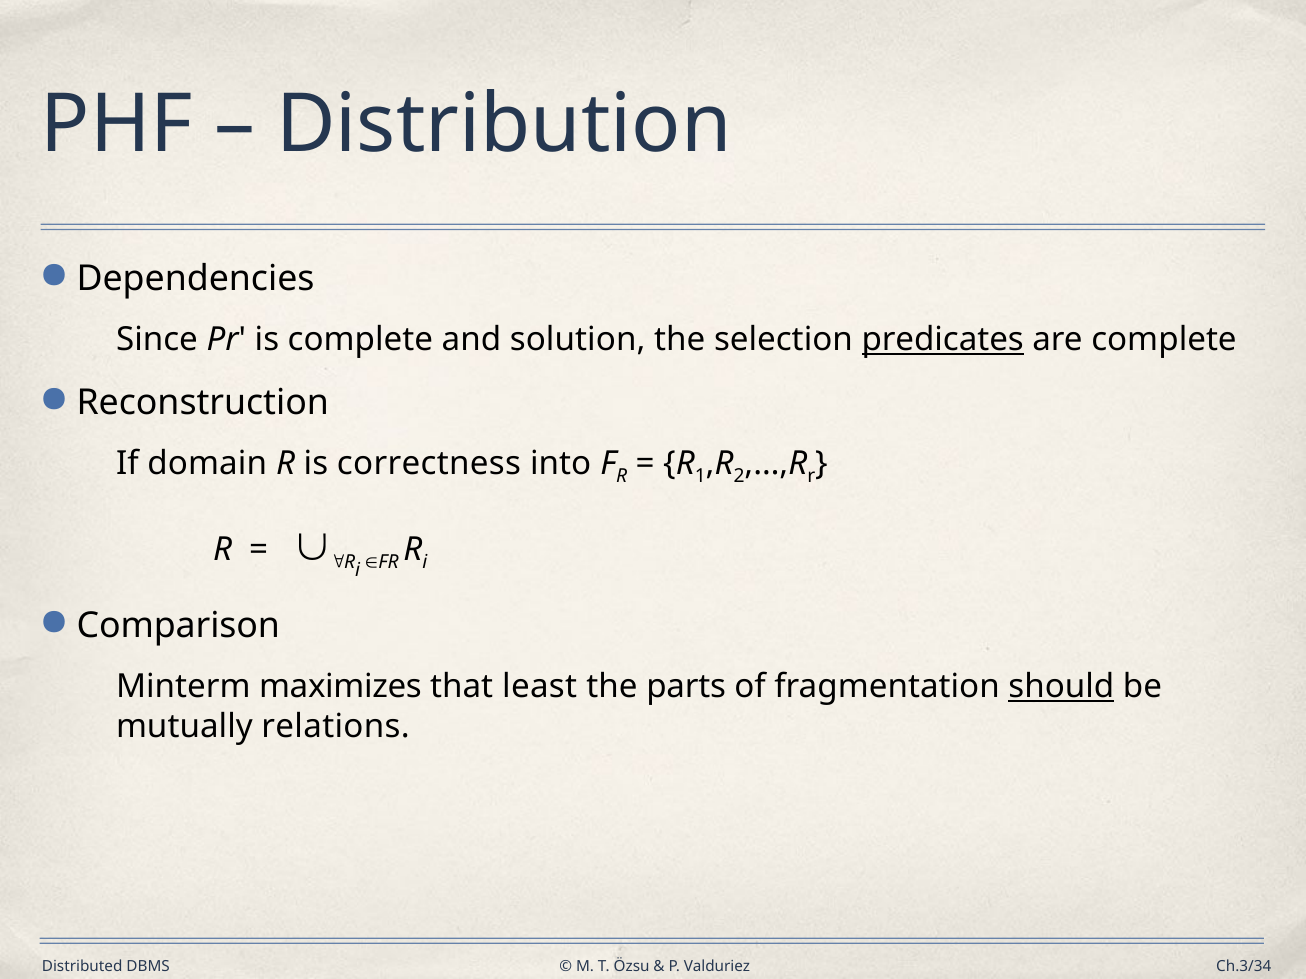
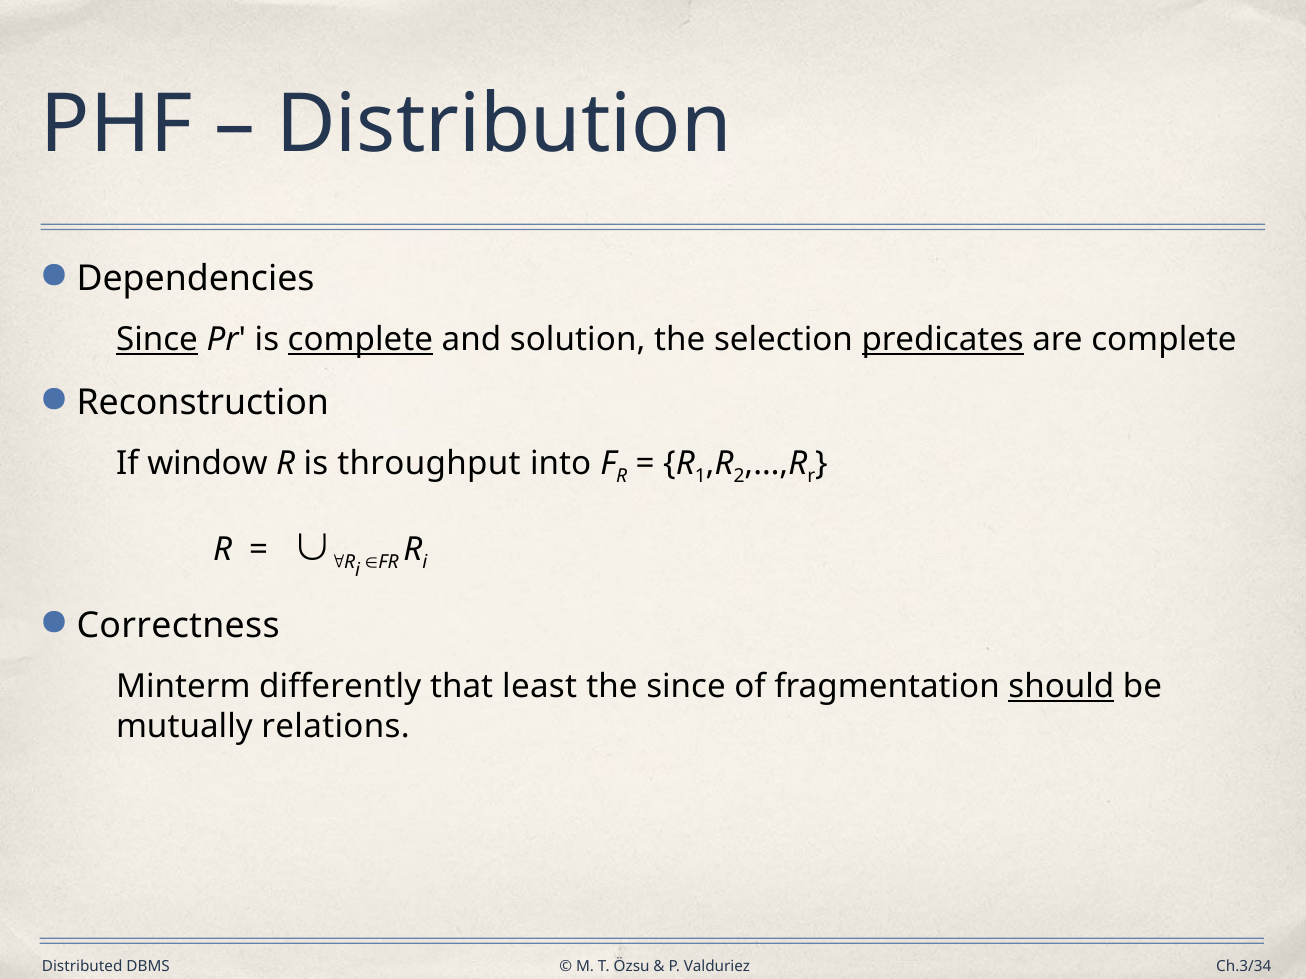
Since underline: none -> present (157, 340)
complete underline: none -> present (360, 340)
domain: domain -> window (207, 464)
correctness: correctness -> throughput (429, 464)
Comparison: Comparison -> Correctness (178, 626)
maximizes: maximizes -> differently (340, 687)
the parts: parts -> since (686, 687)
